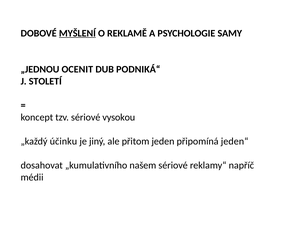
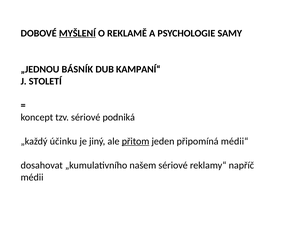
OCENIT: OCENIT -> BÁSNÍK (77, 69)
PODNIKÁ“: PODNIKÁ“ -> KAMPANÍ“ (138, 69)
vysokou: vysokou -> podniká (119, 117)
přitom underline: none -> present (136, 141)
jeden“: jeden“ -> médii“ (235, 141)
